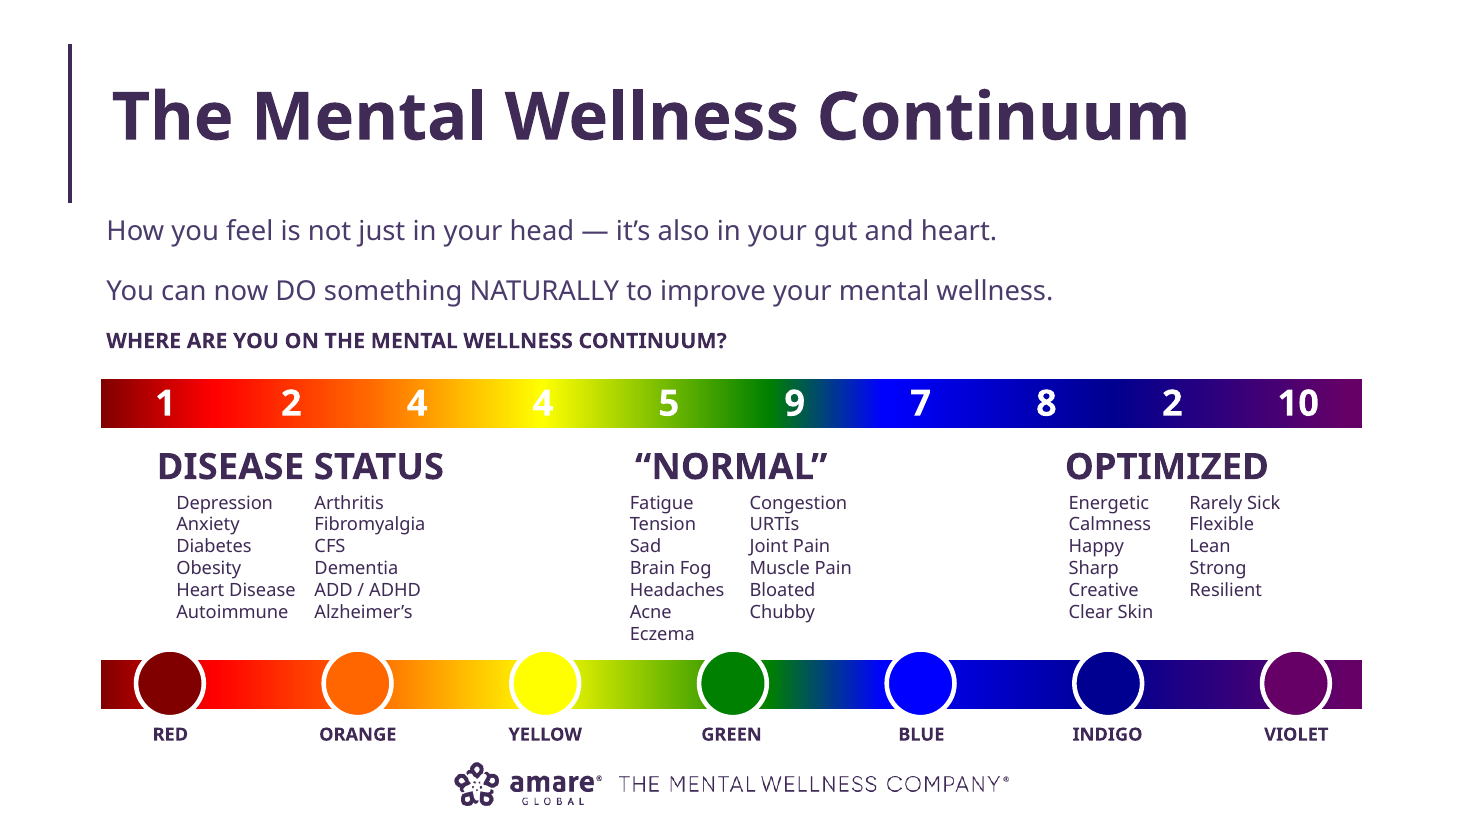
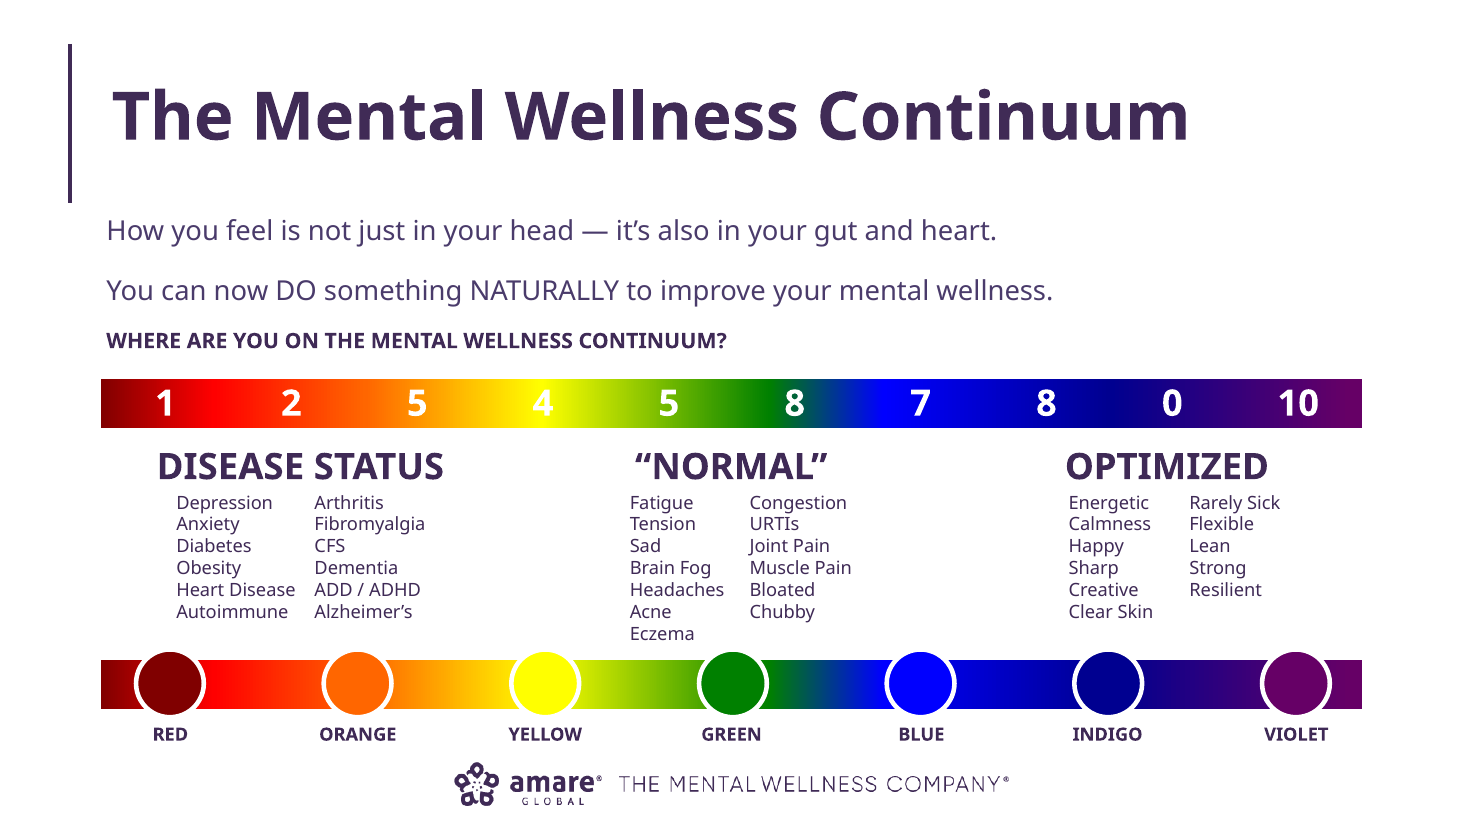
2 4: 4 -> 5 (417, 404)
5 9: 9 -> 8 (795, 404)
8 2: 2 -> 0 (1172, 404)
